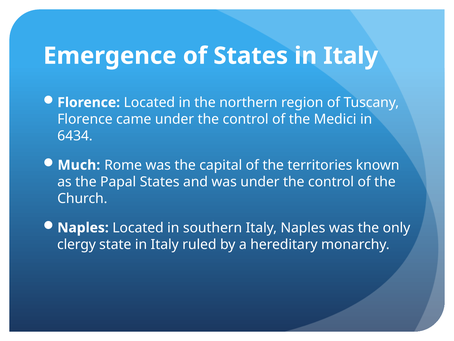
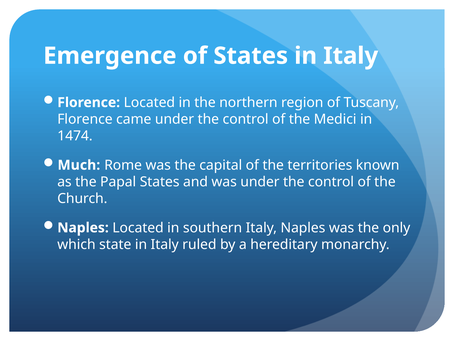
6434: 6434 -> 1474 (75, 136)
clergy: clergy -> which (76, 244)
